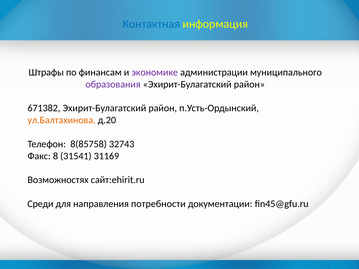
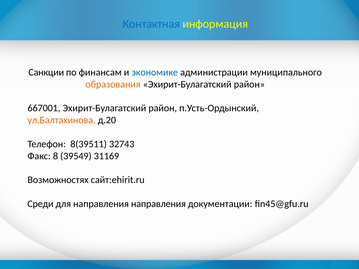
Штрафы: Штрафы -> Санкции (46, 72)
экономике colour: purple -> blue (155, 72)
образования colour: purple -> orange (113, 84)
671382: 671382 -> 667001 (44, 108)
8(85758: 8(85758 -> 8(39511 (89, 144)
31541: 31541 -> 39549 (76, 156)
направления потребности: потребности -> направления (158, 204)
